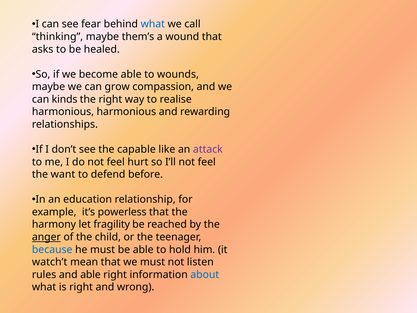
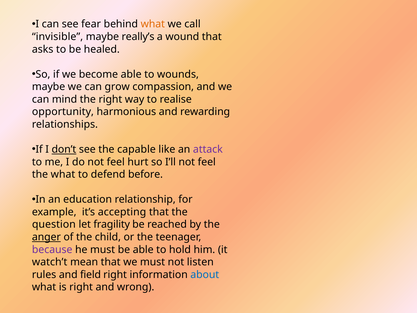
what colour: blue -> orange (153, 24)
thinking: thinking -> invisible (58, 37)
them’s: them’s -> really’s (138, 37)
kinds: kinds -> mind (65, 99)
harmonious: harmonious -> opportunity (63, 112)
don’t underline: none -> present (64, 149)
the want: want -> what (63, 174)
powerless: powerless -> accepting (122, 212)
harmony: harmony -> question (54, 224)
because colour: blue -> purple (52, 249)
and able: able -> field (91, 274)
